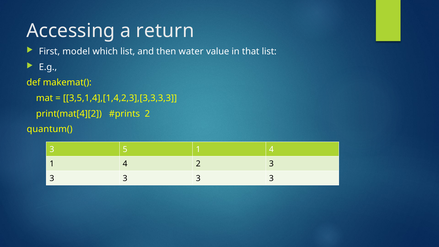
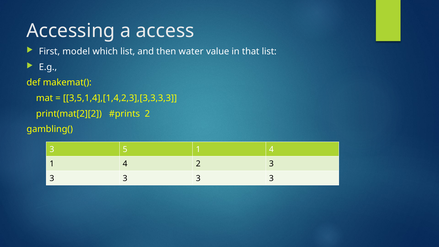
return: return -> access (165, 31)
print(mat[4][2: print(mat[4][2 -> print(mat[2][2 (69, 114)
quantum(: quantum( -> gambling( (50, 129)
